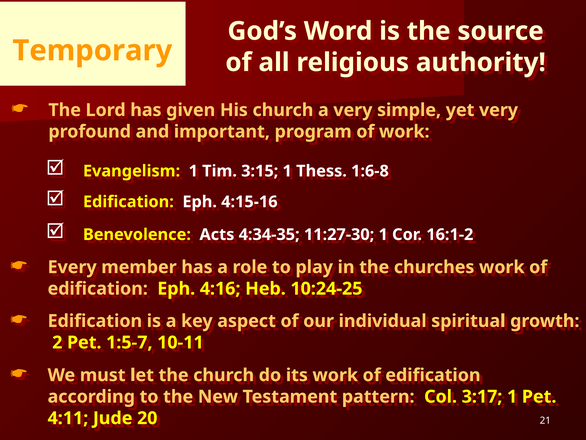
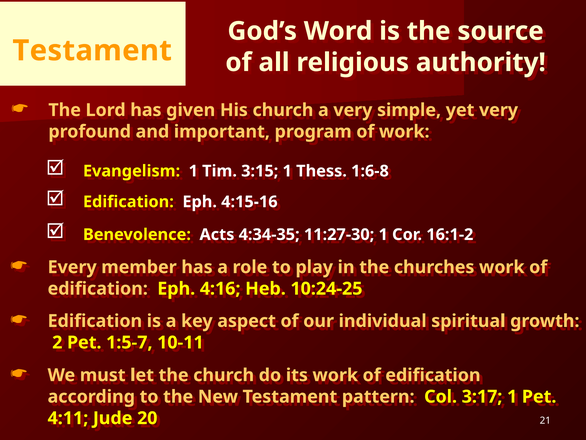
Temporary: Temporary -> Testament (92, 51)
